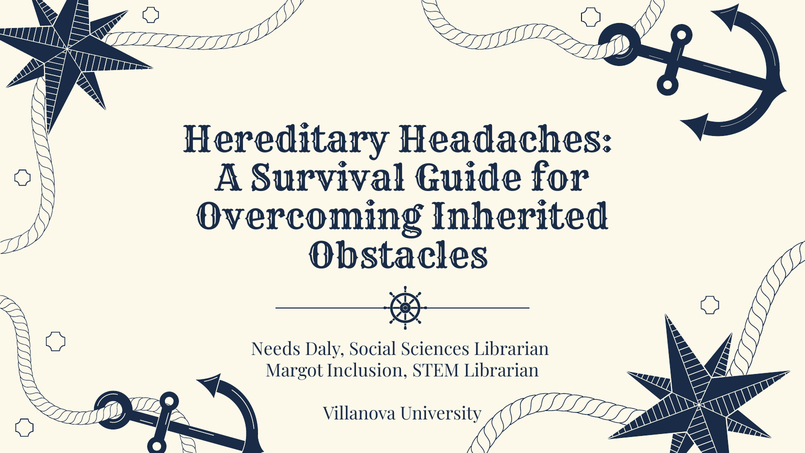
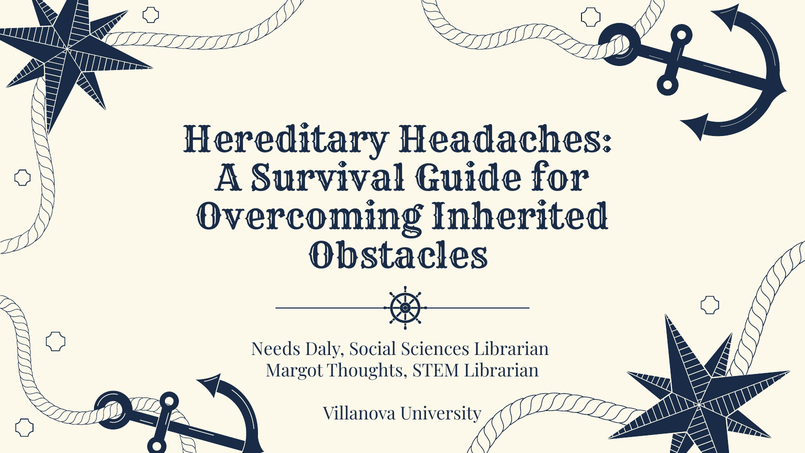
Inclusion: Inclusion -> Thoughts (367, 371)
